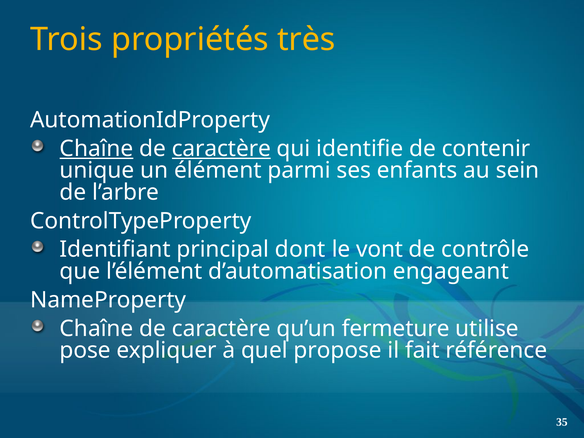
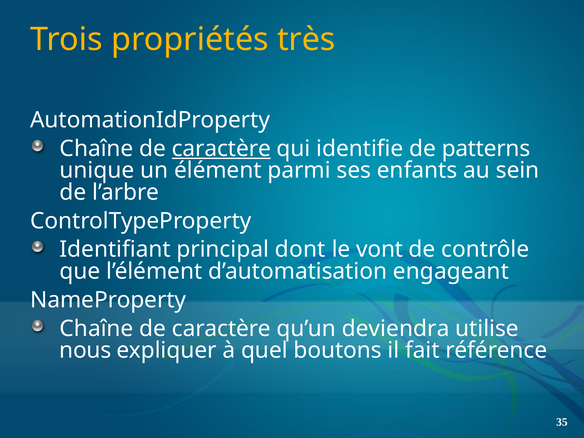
Chaîne underline: present -> none (97, 149)
contenir: contenir -> patterns (486, 149)
fermeture: fermeture -> deviendra (396, 329)
pose: pose -> nous (85, 350)
propose: propose -> boutons (338, 350)
